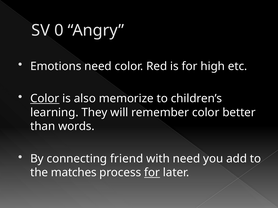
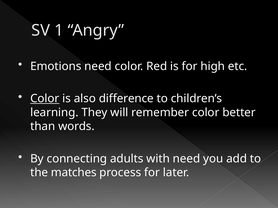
0: 0 -> 1 (59, 31)
memorize: memorize -> difference (126, 99)
friend: friend -> adults (127, 159)
for underline: present -> none (152, 173)
